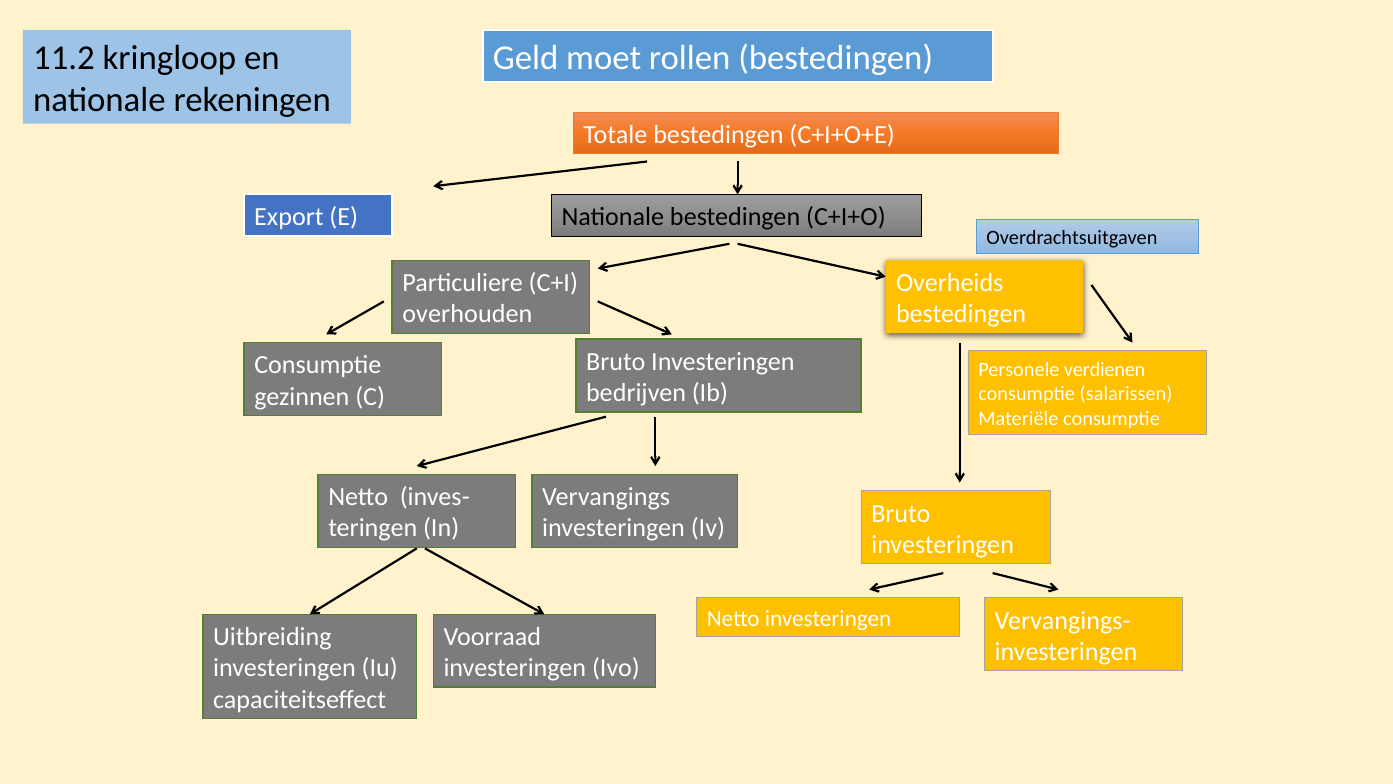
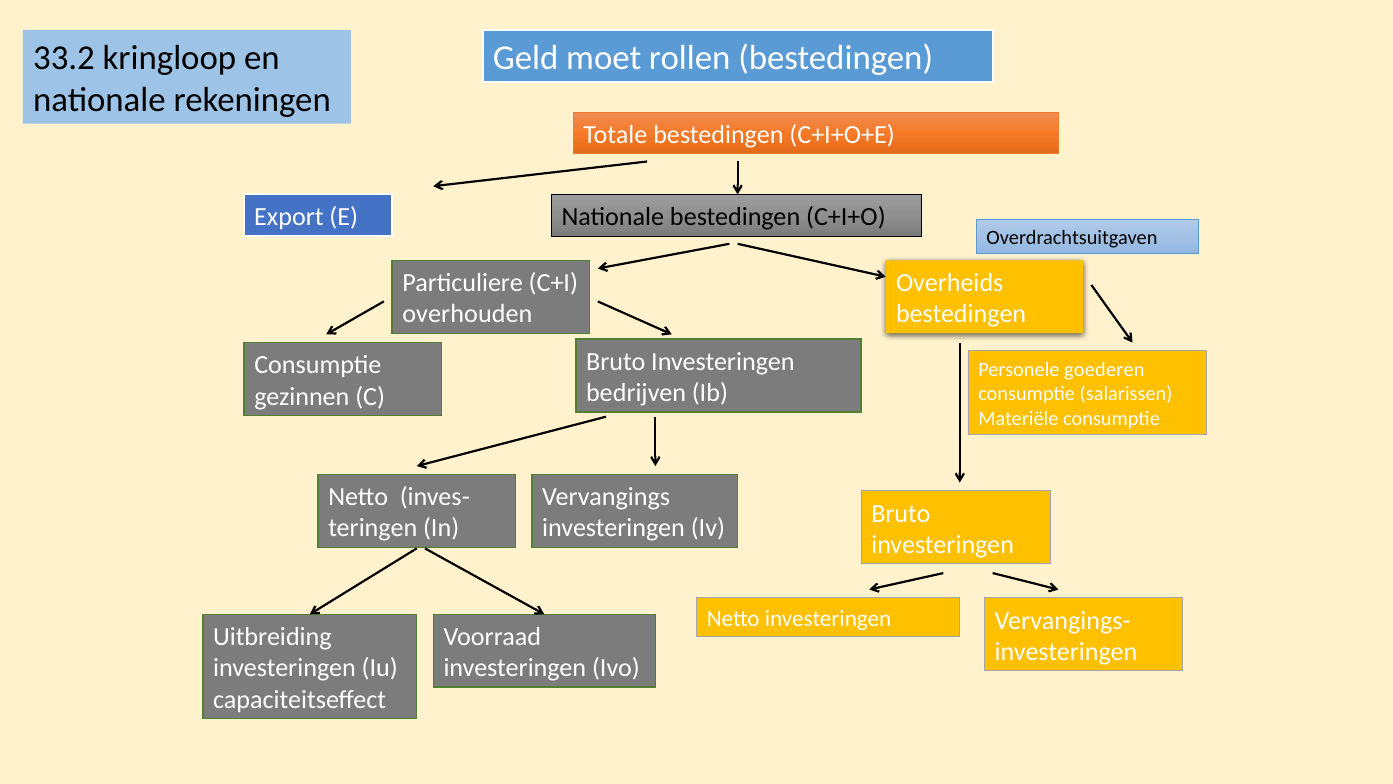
11.2: 11.2 -> 33.2 (64, 58)
verdienen: verdienen -> goederen (1104, 369)
